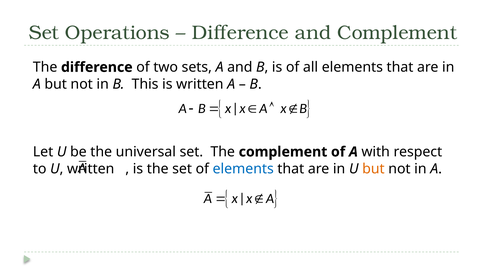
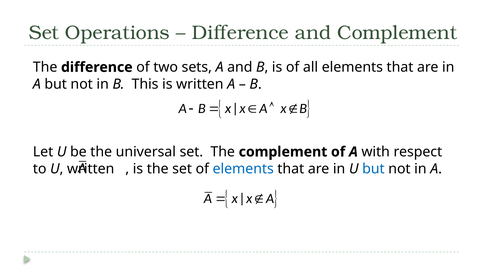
but colour: orange -> blue (373, 169)
